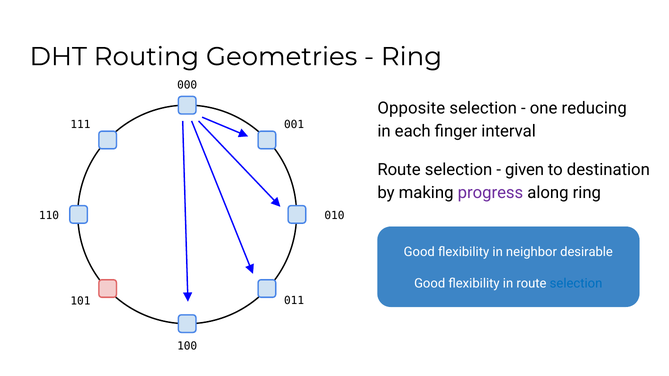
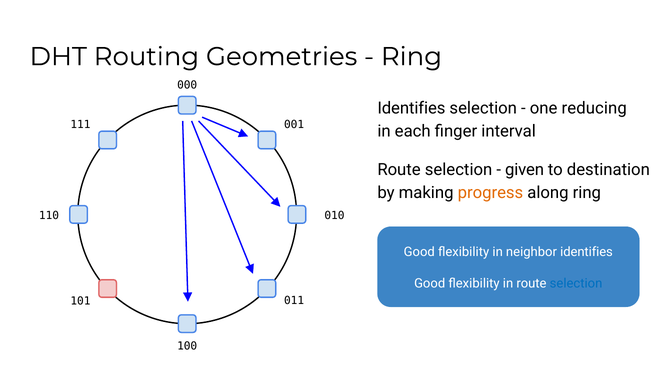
Opposite: Opposite -> Identifies (411, 108)
progress colour: purple -> orange (490, 193)
neighbor desirable: desirable -> identifies (587, 252)
